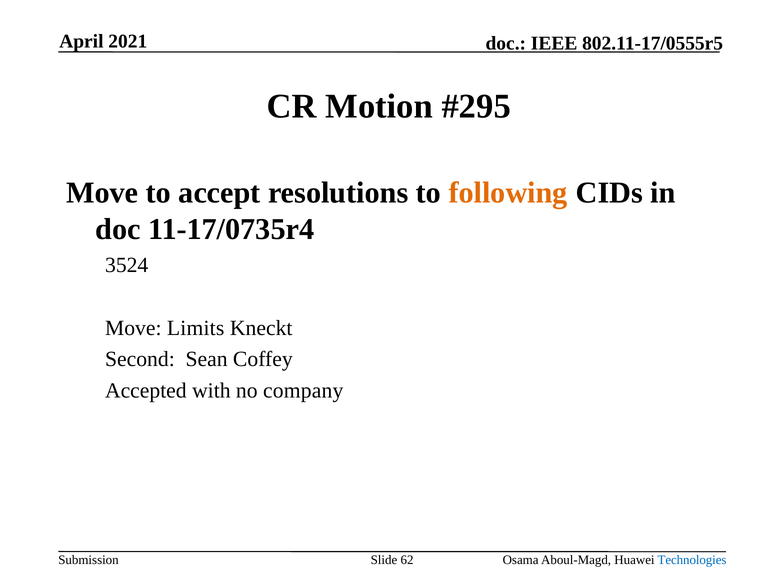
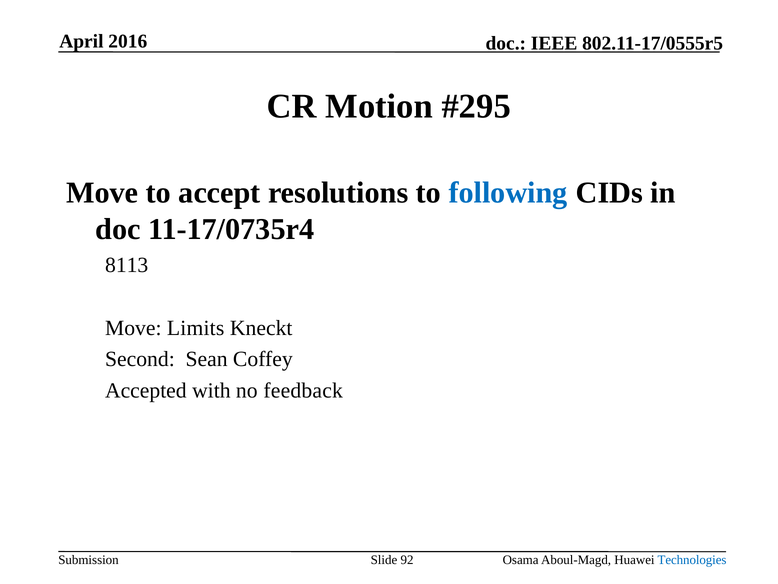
2021: 2021 -> 2016 (128, 41)
following colour: orange -> blue (508, 193)
3524: 3524 -> 8113 (127, 265)
company: company -> feedback (303, 390)
62: 62 -> 92 (407, 560)
